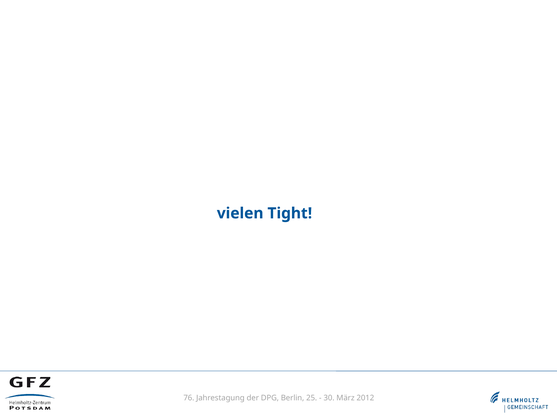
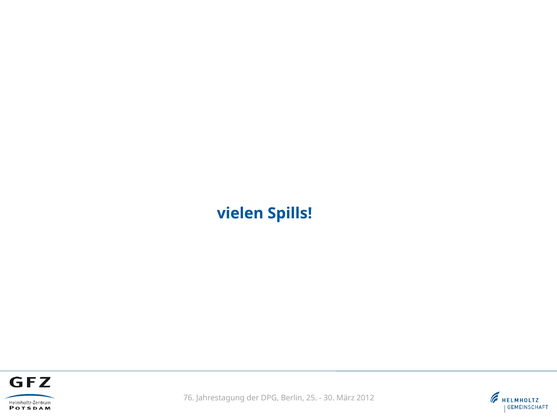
Tight: Tight -> Spills (290, 213)
